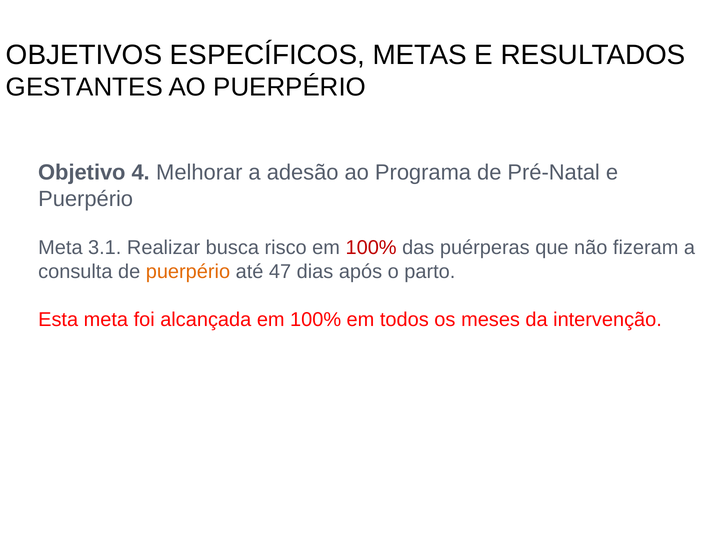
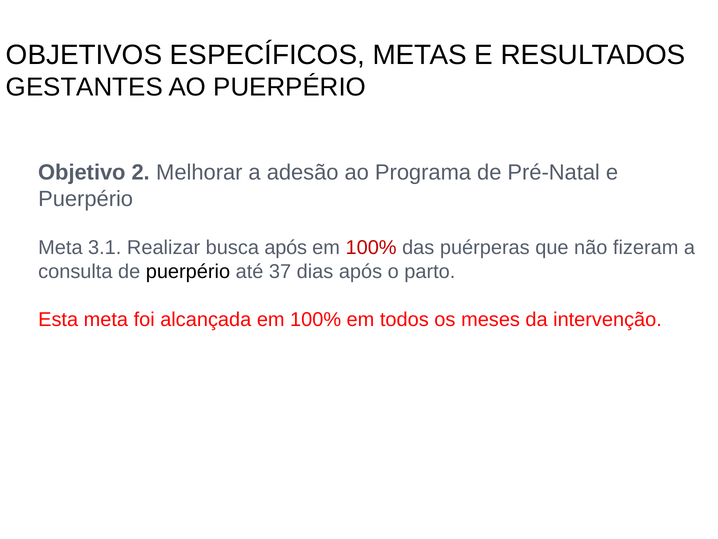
4: 4 -> 2 (141, 172)
busca risco: risco -> após (286, 248)
puerpério colour: orange -> black (188, 271)
47: 47 -> 37 (280, 271)
